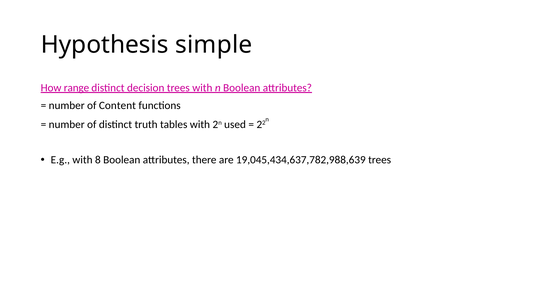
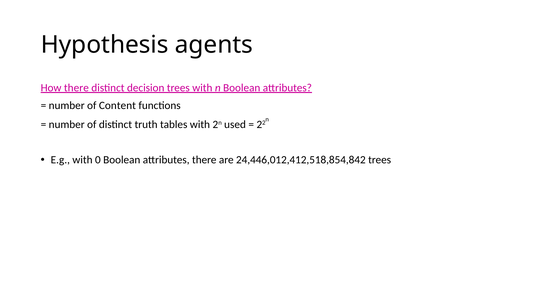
simple: simple -> agents (214, 45)
How range: range -> there (76, 88)
8: 8 -> 0 (98, 160)
19,045,434,637,782,988,639: 19,045,434,637,782,988,639 -> 24,446,012,412,518,854,842 (301, 160)
